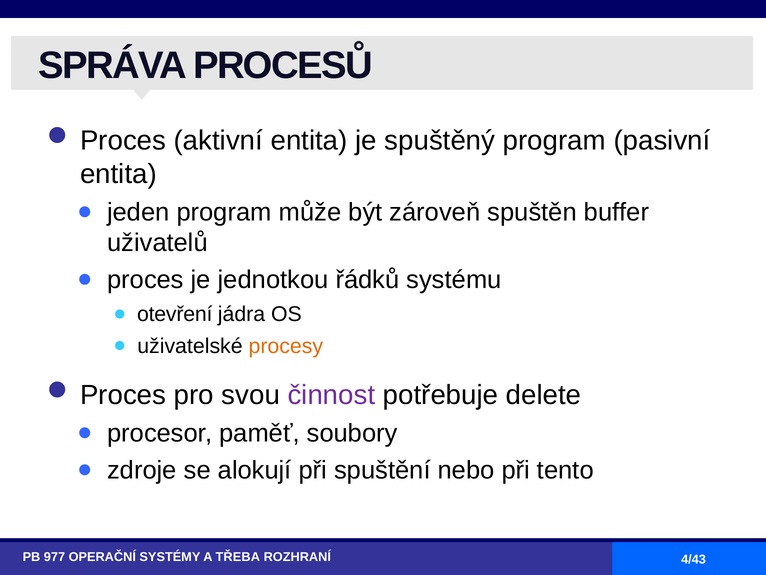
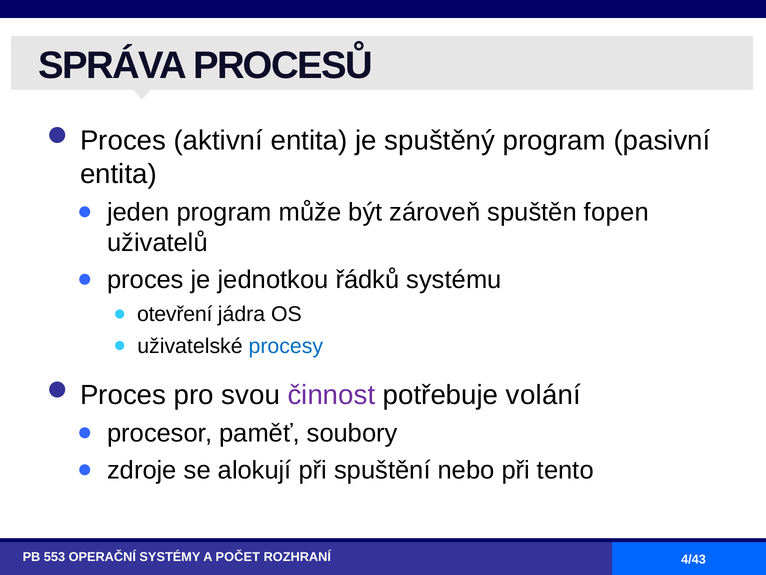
buffer: buffer -> fopen (616, 212)
procesy colour: orange -> blue (286, 346)
delete: delete -> volání (543, 395)
977: 977 -> 553 (54, 557)
TŘEBA: TŘEBA -> POČET (238, 557)
